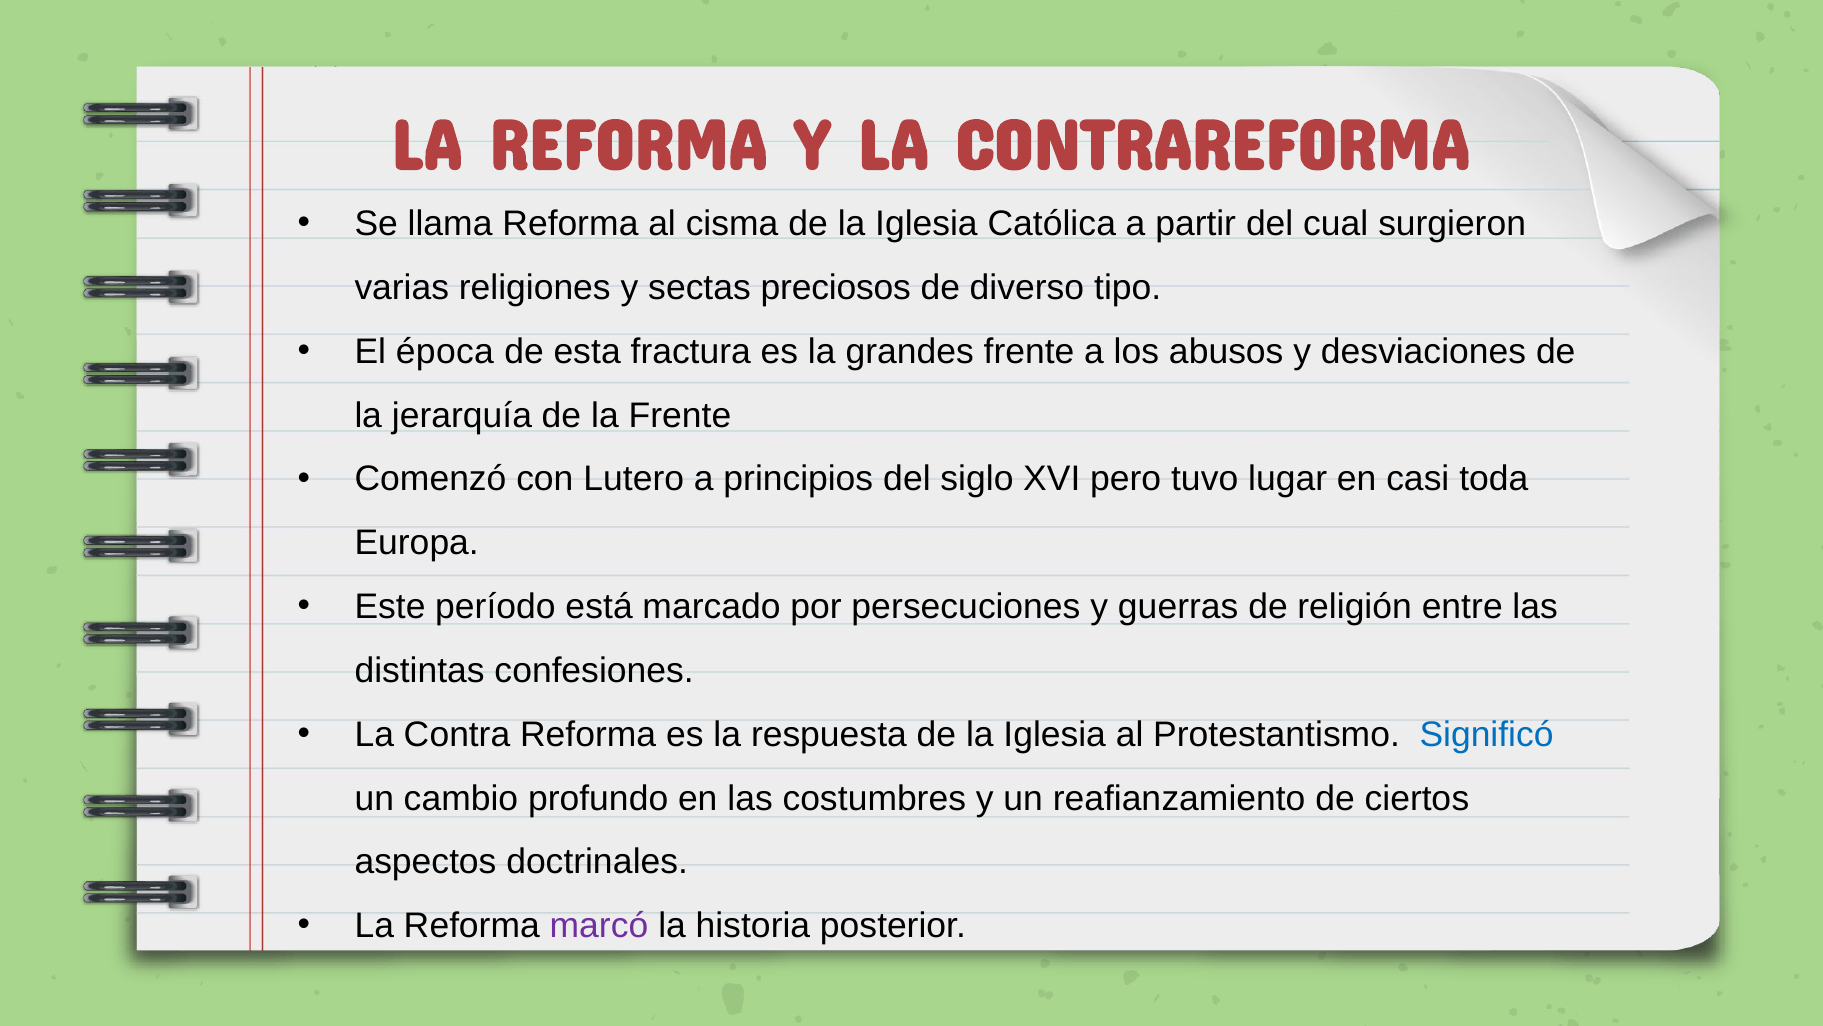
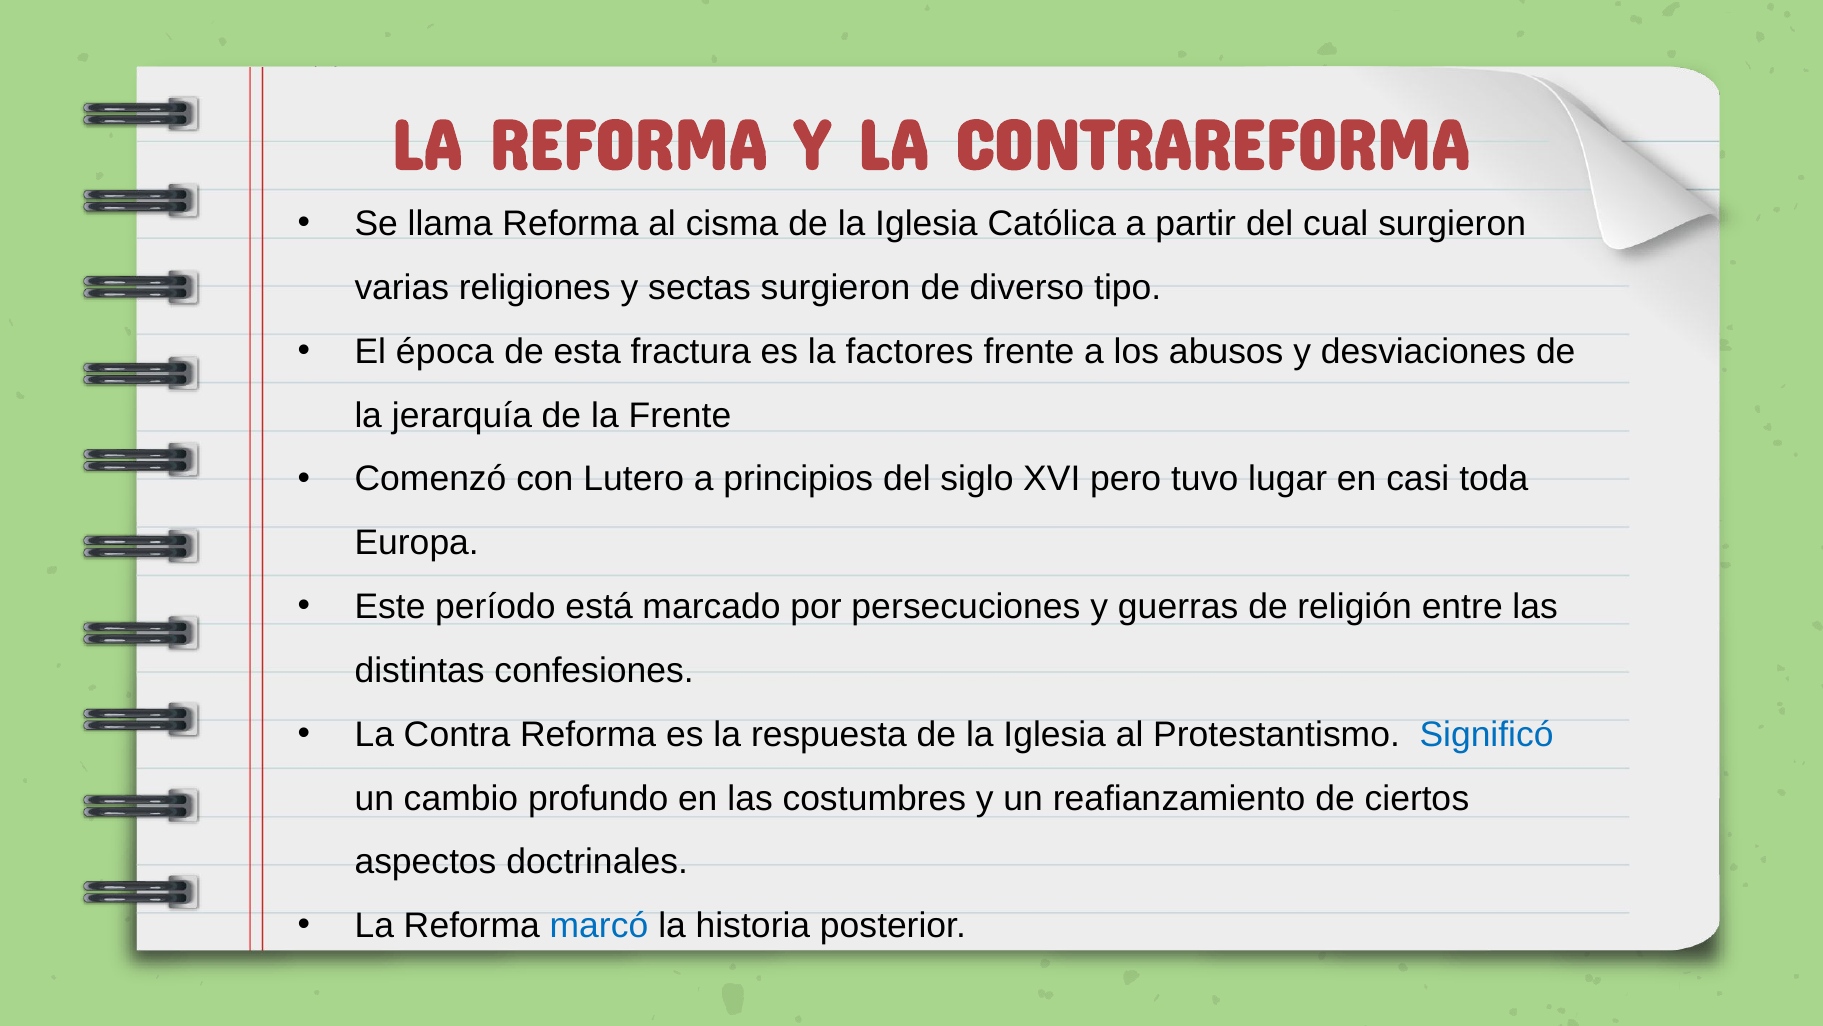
sectas preciosos: preciosos -> surgieron (836, 288)
grandes: grandes -> factores (910, 351)
marcó colour: purple -> blue (599, 926)
